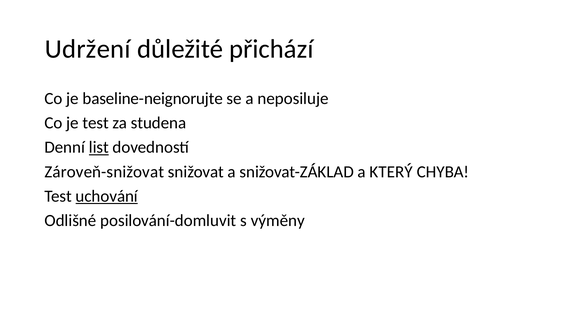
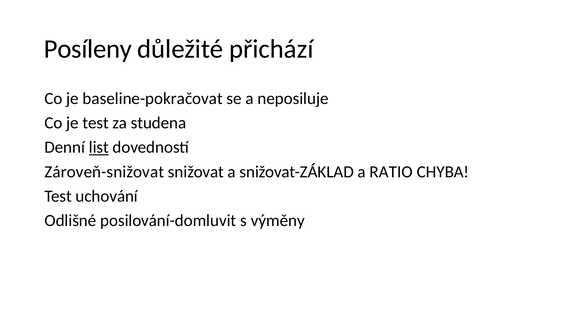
Udržení: Udržení -> Posíleny (88, 49)
baseline-neignorujte: baseline-neignorujte -> baseline-pokračovat (153, 99)
KTERÝ: KTERÝ -> RATIO (391, 172)
uchování underline: present -> none (107, 196)
